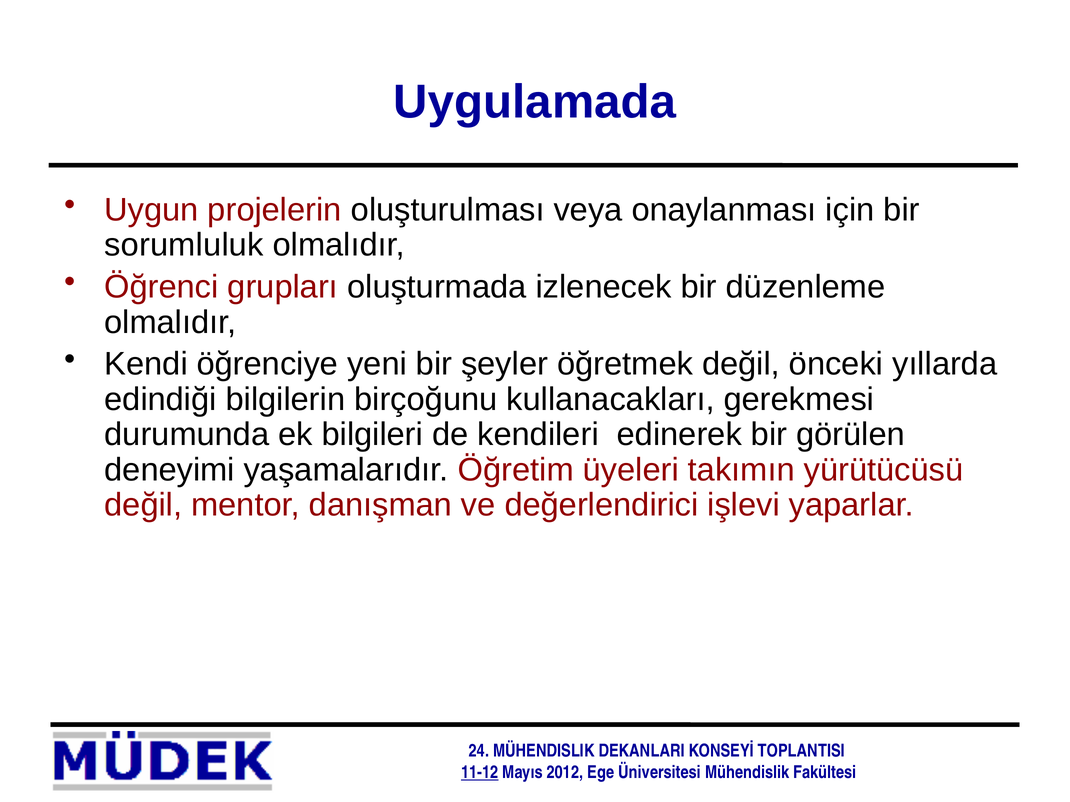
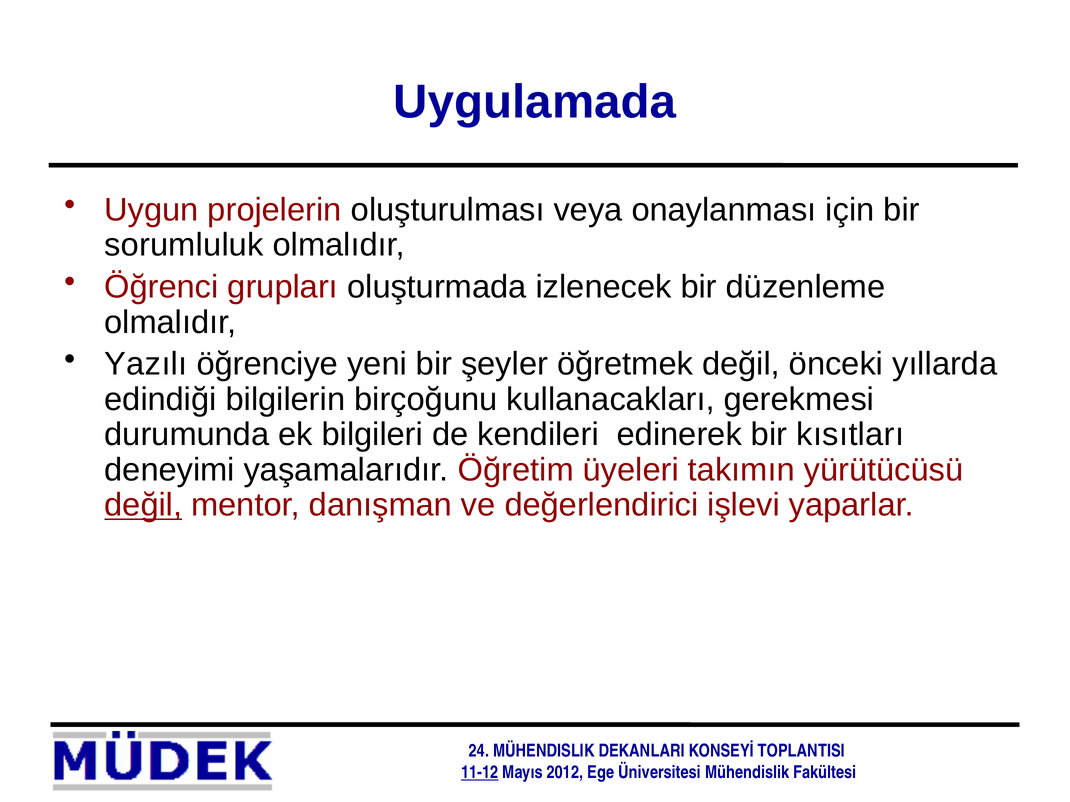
Kendi: Kendi -> Yazılı (146, 364)
görülen: görülen -> kısıtları (850, 435)
değil underline: none -> present (143, 506)
